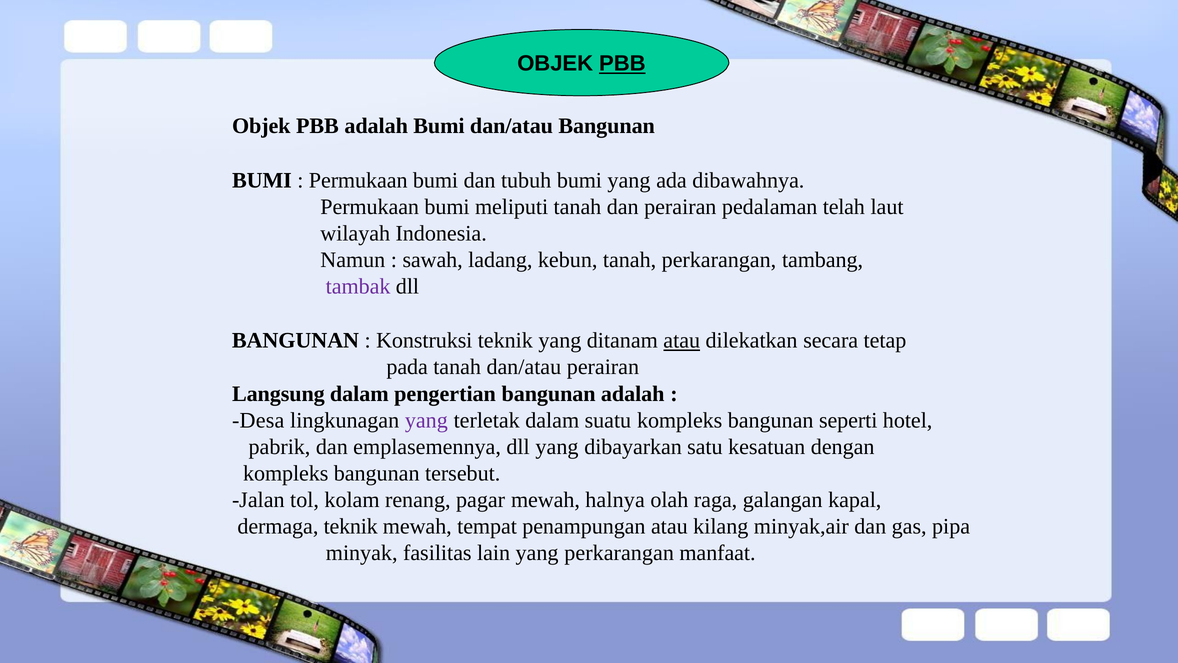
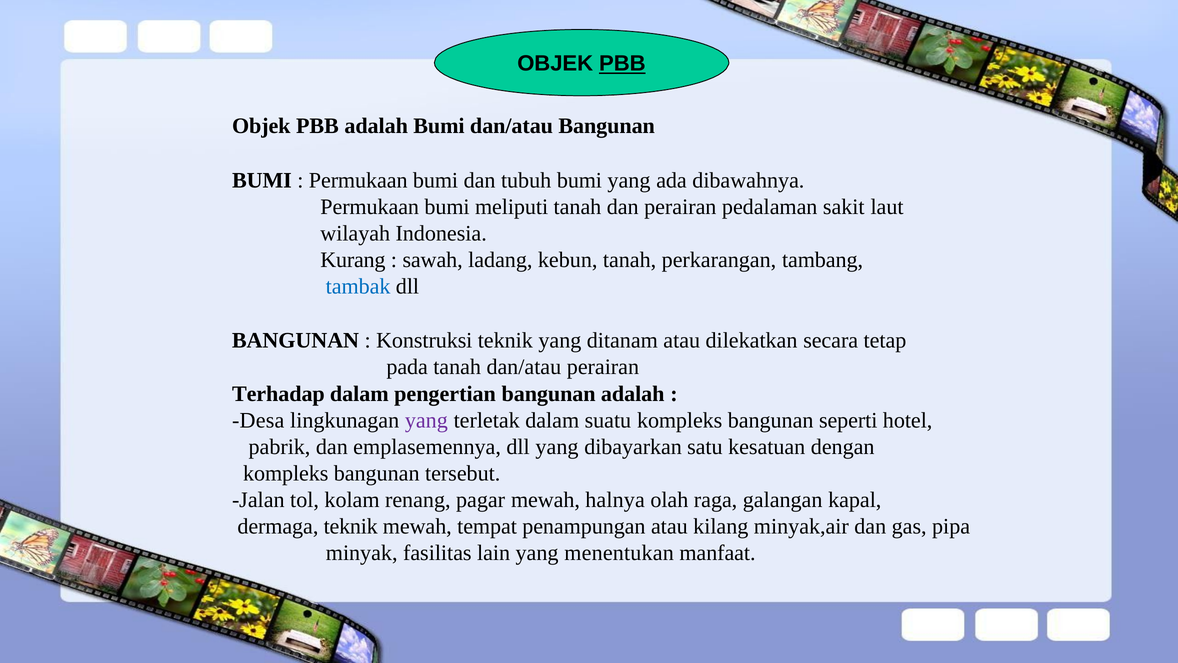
telah: telah -> sakit (844, 207)
Namun: Namun -> Kurang (353, 260)
tambak colour: purple -> blue (358, 286)
atau underline: present -> none (682, 340)
Langsung: Langsung -> Terhadap (278, 393)
yang perkarangan: perkarangan -> menentukan (619, 553)
